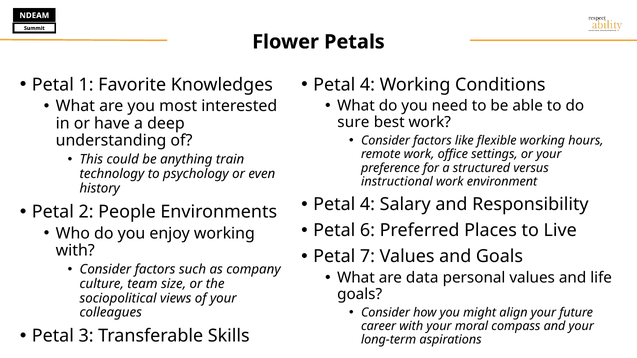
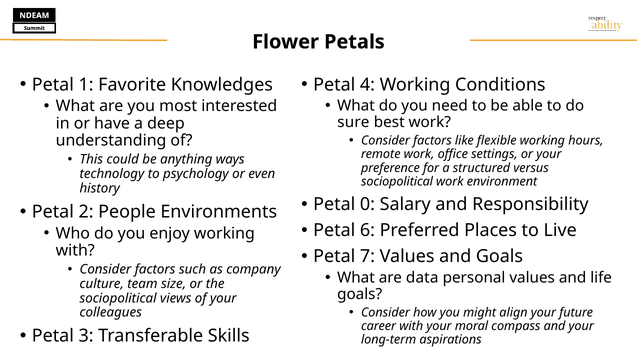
train: train -> ways (230, 160)
instructional: instructional -> sociopolitical (397, 182)
4: 4 -> 0 (368, 205)
